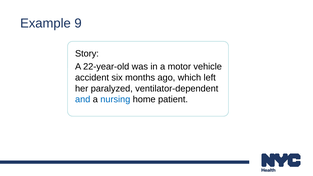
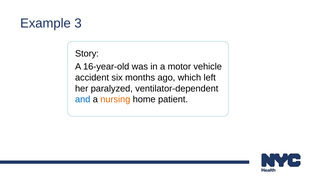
9: 9 -> 3 (78, 23)
22-year-old: 22-year-old -> 16-year-old (106, 67)
nursing colour: blue -> orange (115, 99)
